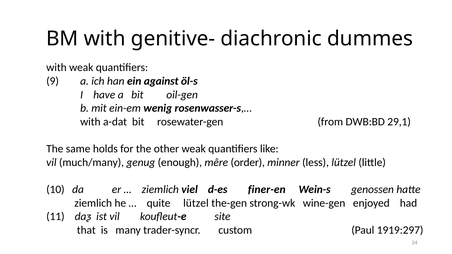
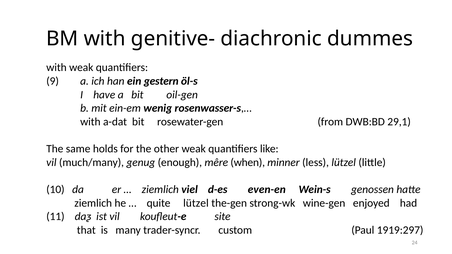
against: against -> gestern (161, 81)
order: order -> when (248, 163)
finer-en: finer-en -> even-en (267, 190)
